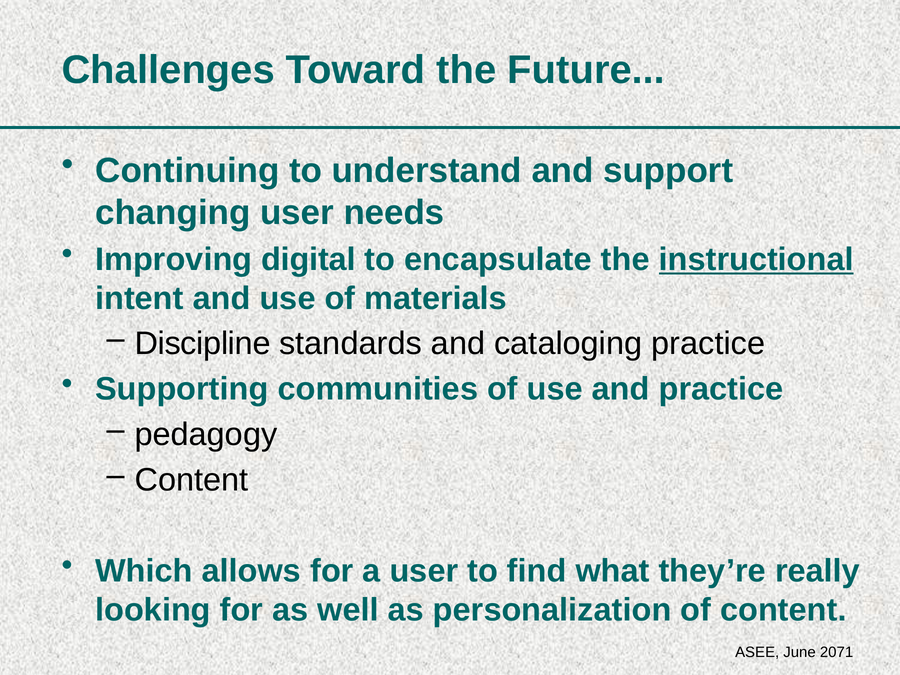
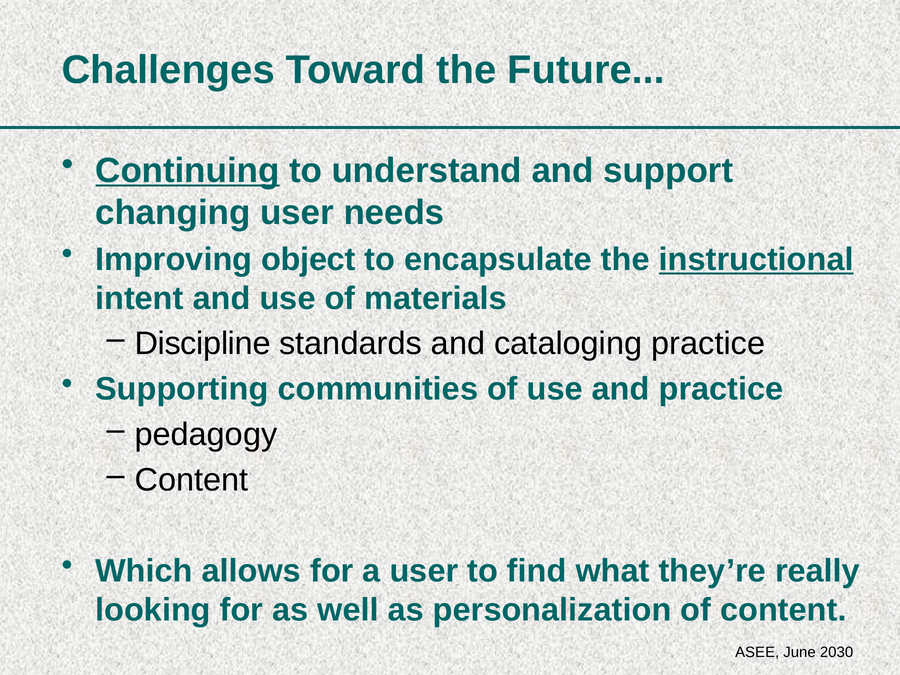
Continuing underline: none -> present (187, 170)
digital: digital -> object (308, 259)
2071: 2071 -> 2030 (837, 652)
